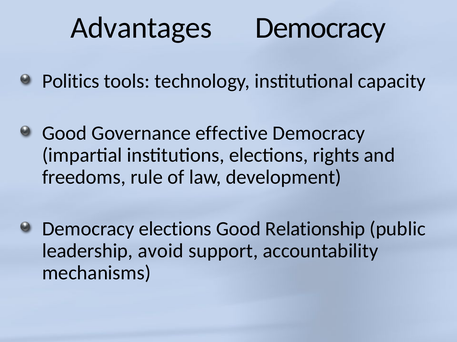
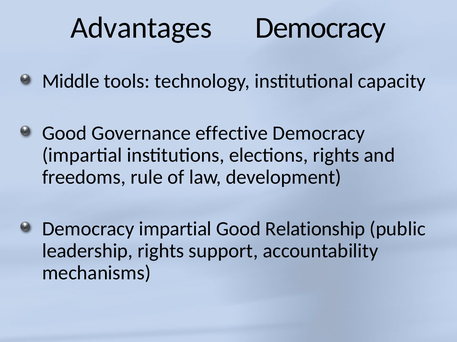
Politics: Politics -> Middle (71, 81)
elections: elections -> impartial (175, 229)
leadership avoid: avoid -> rights (161, 251)
